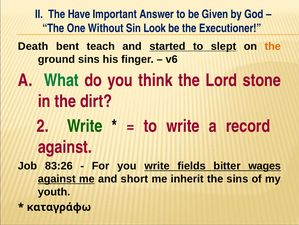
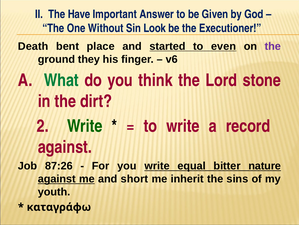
teach: teach -> place (101, 46)
slept: slept -> even (224, 46)
the colour: orange -> purple (273, 46)
ground sins: sins -> they (89, 59)
83:26: 83:26 -> 87:26 (59, 165)
fields: fields -> equal (192, 165)
wages: wages -> nature (265, 165)
